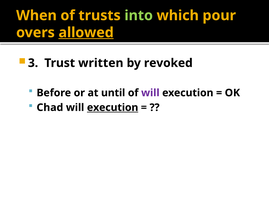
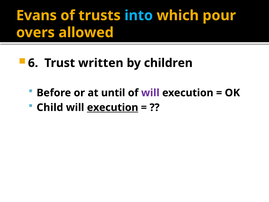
When: When -> Evans (36, 15)
into colour: light green -> light blue (139, 15)
allowed underline: present -> none (86, 33)
3: 3 -> 6 (33, 63)
revoked: revoked -> children (168, 63)
Chad: Chad -> Child (50, 107)
